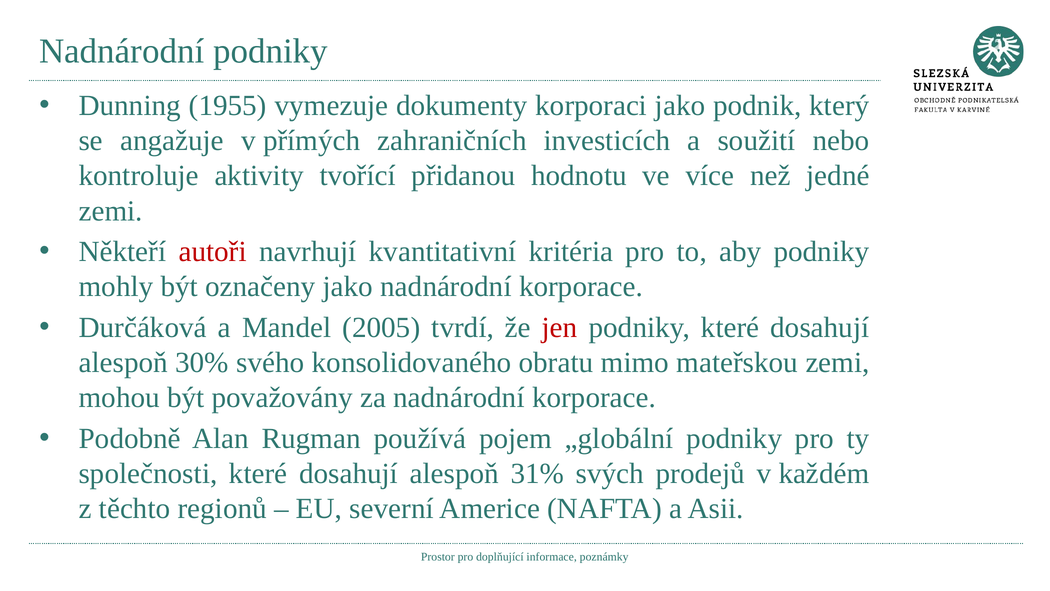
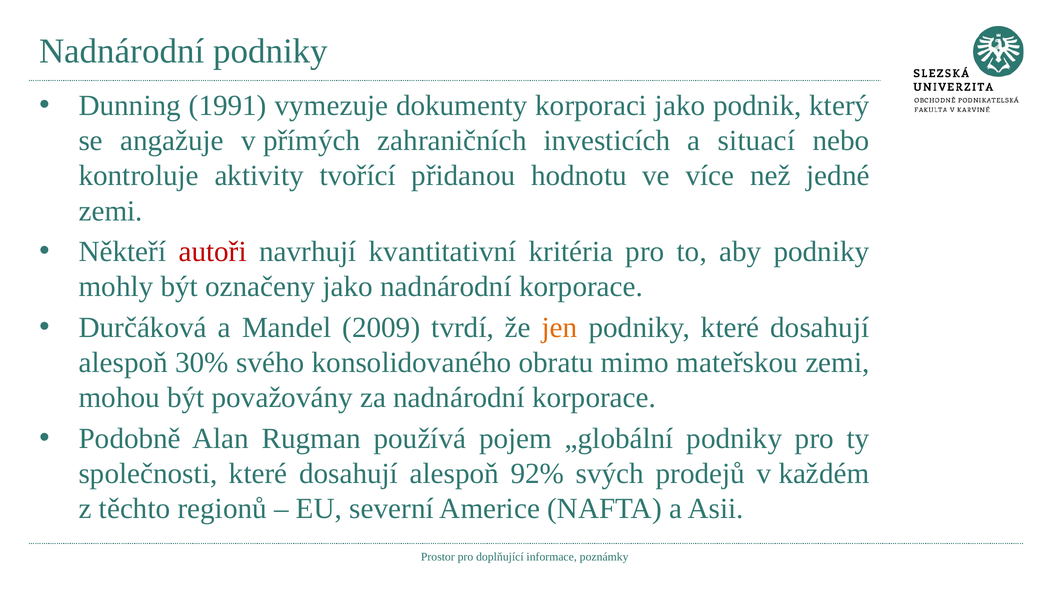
1955: 1955 -> 1991 (228, 106)
soužití: soužití -> situací (756, 141)
2005: 2005 -> 2009 (381, 327)
jen colour: red -> orange (560, 327)
31%: 31% -> 92% (537, 473)
